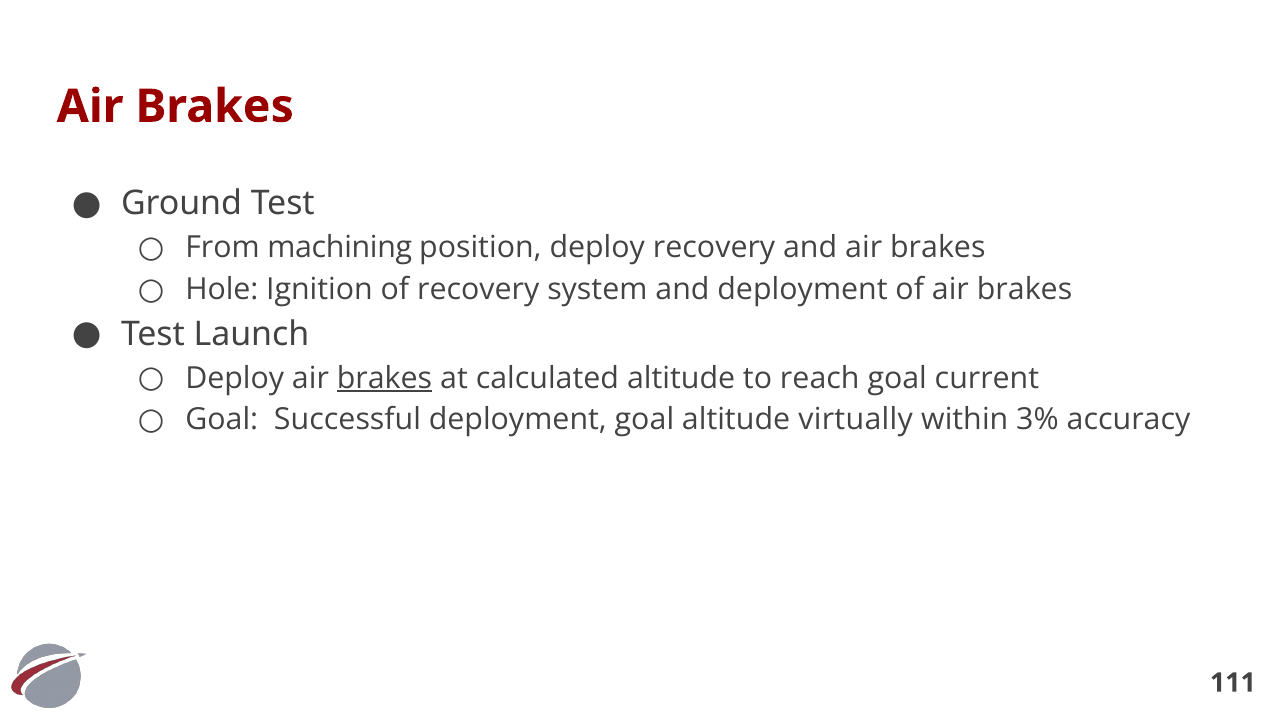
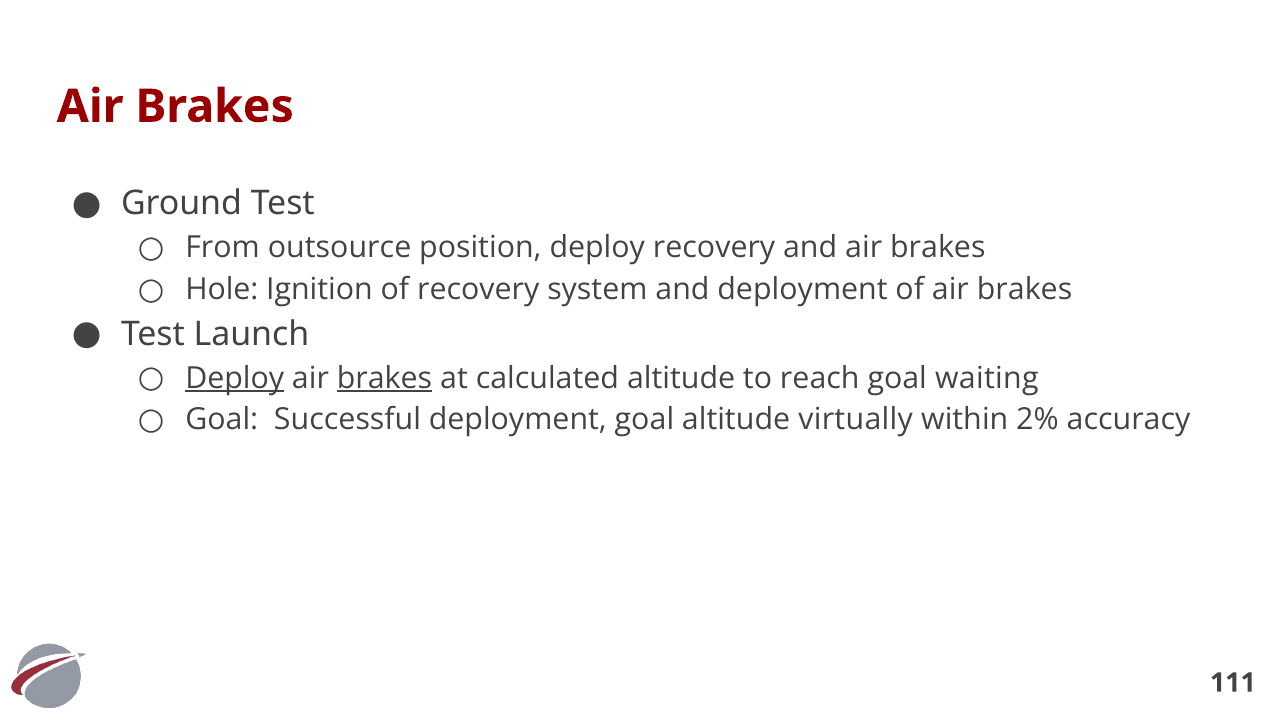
machining: machining -> outsource (340, 248)
Deploy underline: none -> present (235, 378)
current: current -> waiting (987, 378)
3%: 3% -> 2% (1037, 420)
